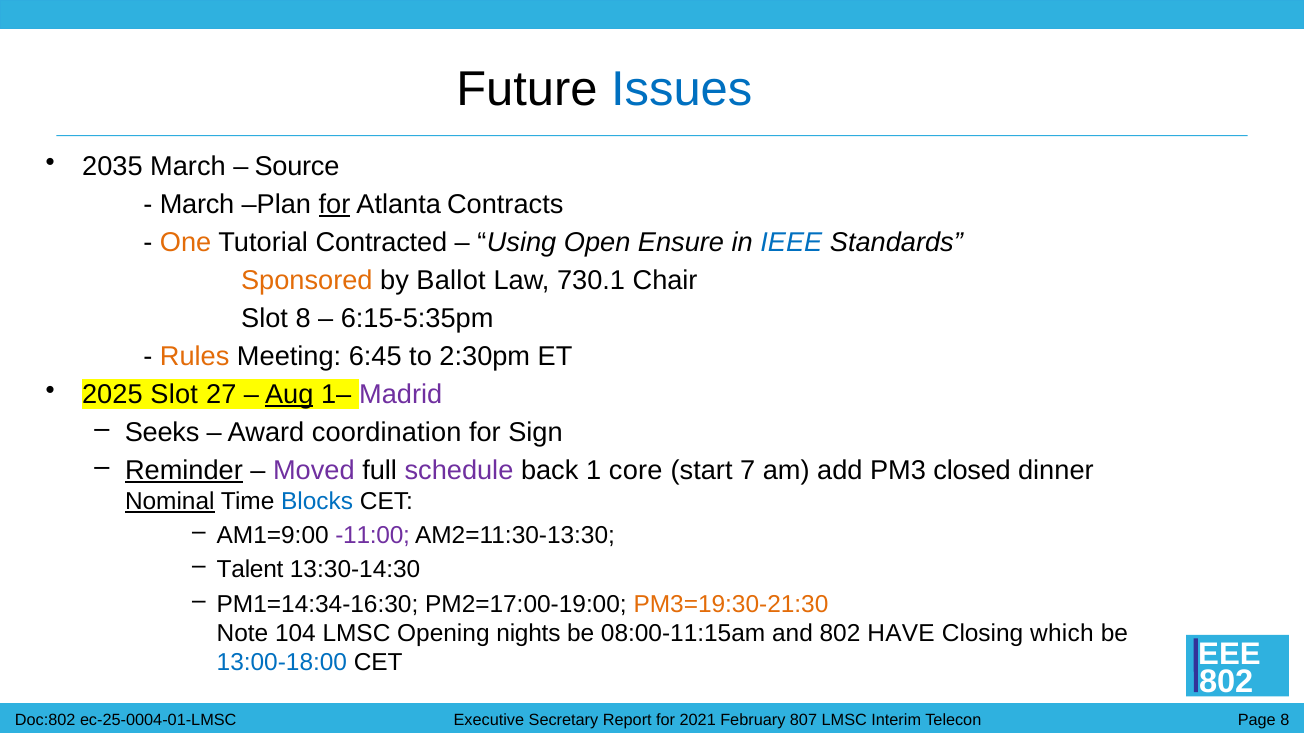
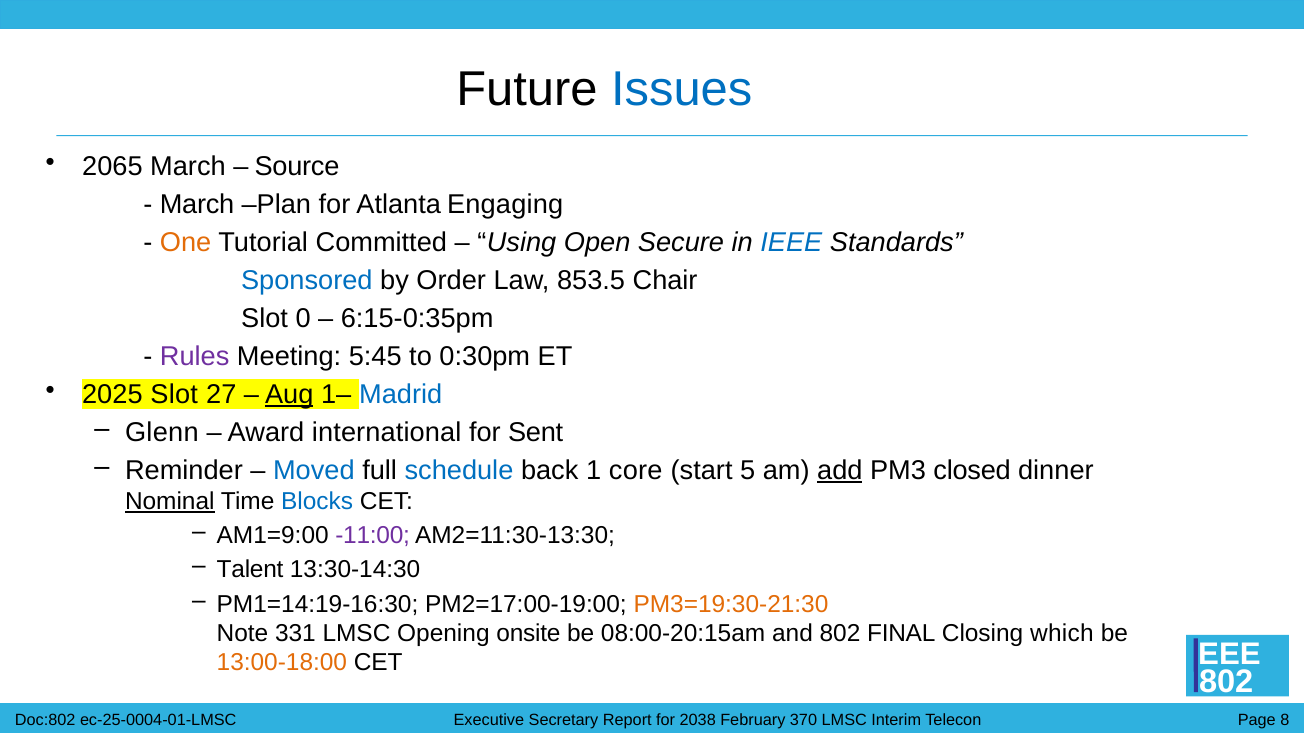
2035: 2035 -> 2065 (112, 167)
for underline: present -> none (334, 205)
Contracts: Contracts -> Engaging (505, 205)
Contracted: Contracted -> Committed (381, 243)
Ensure: Ensure -> Secure (681, 243)
Sponsored colour: orange -> blue (307, 281)
Ballot: Ballot -> Order (451, 281)
730.1: 730.1 -> 853.5 (591, 281)
Slot 8: 8 -> 0 (303, 319)
6:15-5:35pm: 6:15-5:35pm -> 6:15-0:35pm (417, 319)
Rules colour: orange -> purple (195, 357)
6:45: 6:45 -> 5:45 (375, 357)
2:30pm: 2:30pm -> 0:30pm (485, 357)
Madrid colour: purple -> blue (401, 395)
Seeks: Seeks -> Glenn (162, 433)
coordination: coordination -> international (387, 433)
Sign: Sign -> Sent (536, 433)
Reminder underline: present -> none (184, 471)
Moved colour: purple -> blue (314, 471)
schedule colour: purple -> blue (459, 471)
7: 7 -> 5 (748, 471)
add underline: none -> present (840, 471)
PM1=14:34-16:30: PM1=14:34-16:30 -> PM1=14:19-16:30 (317, 604)
104: 104 -> 331 (295, 634)
nights: nights -> onsite (528, 634)
08:00-11:15am: 08:00-11:15am -> 08:00-20:15am (683, 634)
HAVE: HAVE -> FINAL (901, 634)
13:00-18:00 colour: blue -> orange (282, 663)
2021: 2021 -> 2038 (698, 721)
807: 807 -> 370 (804, 721)
